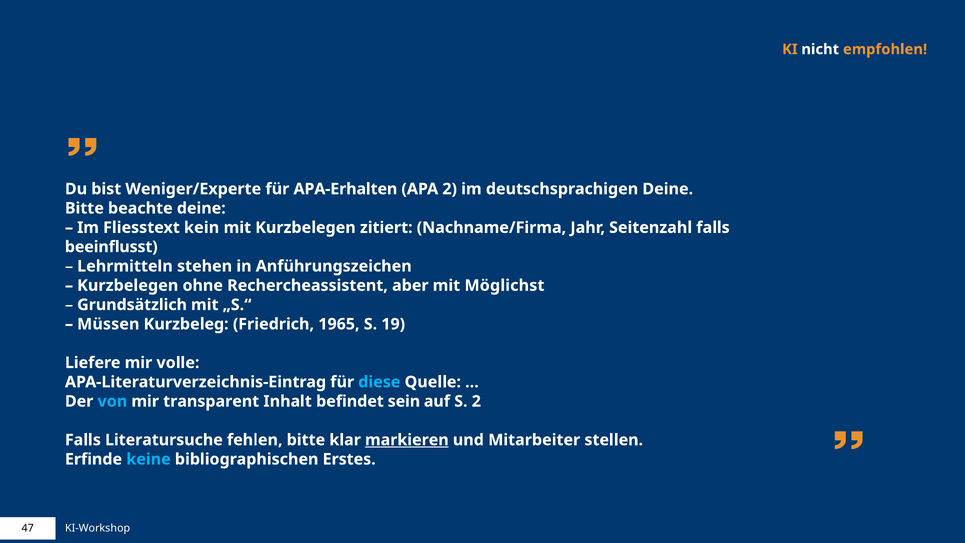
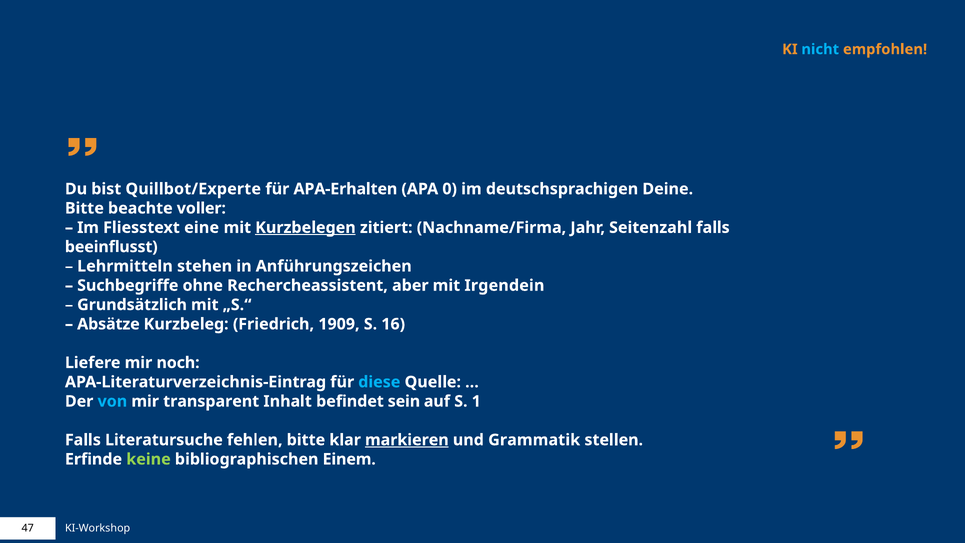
nicht colour: white -> light blue (820, 49)
Weniger/Experte: Weniger/Experte -> Quillbot/Experte (193, 189)
APA 2: 2 -> 0 (450, 189)
beachte deine: deine -> voller (201, 208)
kein: kein -> eine (202, 228)
Kurzbelegen underline: none -> present (305, 228)
Kurzbelegen: Kurzbelegen -> Suchbegriffe (128, 285)
Möglichst: Möglichst -> Irgendein (504, 285)
Müssen: Müssen -> Absätze (108, 324)
1965: 1965 -> 1909 (339, 324)
19: 19 -> 16 (393, 324)
volle: volle -> noch (178, 363)
S 2: 2 -> 1 (476, 401)
Mitarbeiter: Mitarbeiter -> Grammatik (534, 440)
keine colour: light blue -> light green (149, 459)
Erstes: Erstes -> Einem (349, 459)
